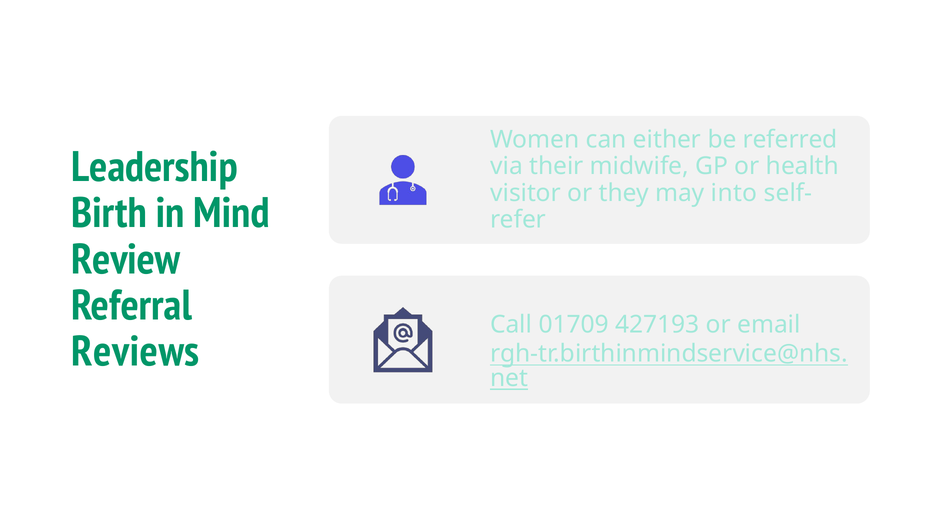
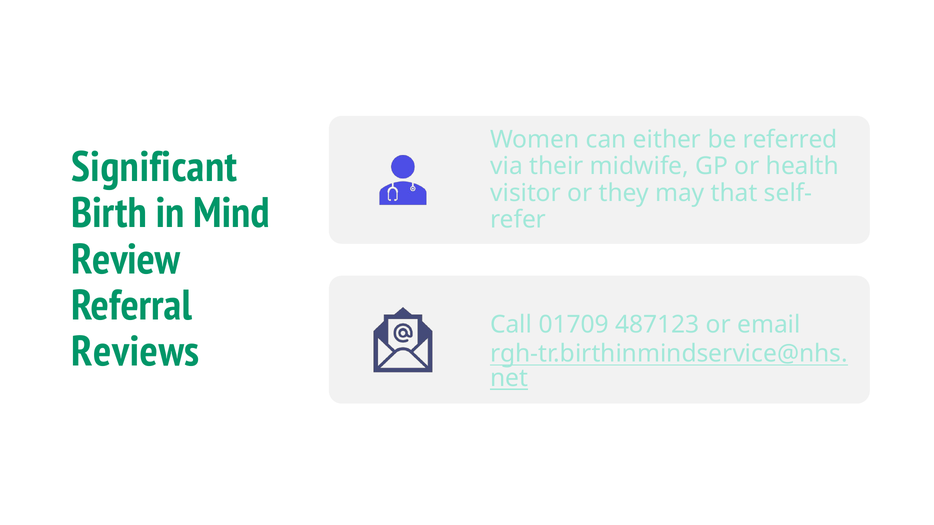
Leadership: Leadership -> Significant (154, 167)
into: into -> that (734, 193)
427193: 427193 -> 487123 (657, 325)
